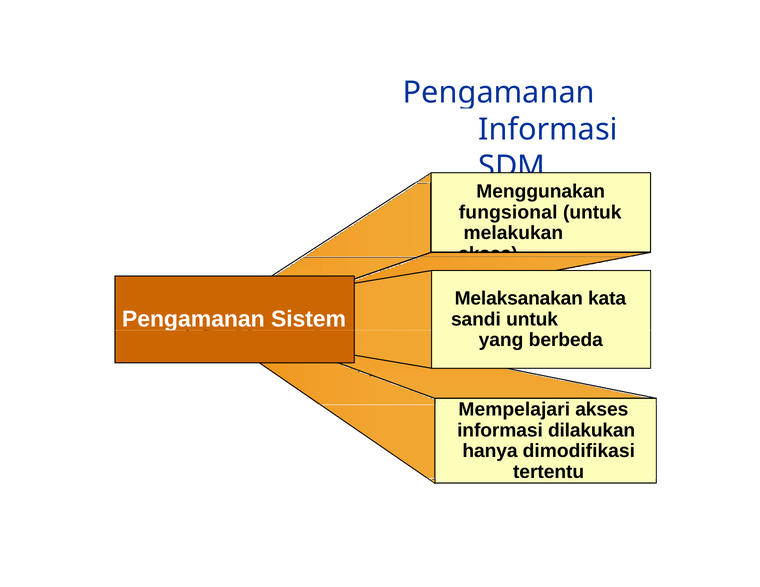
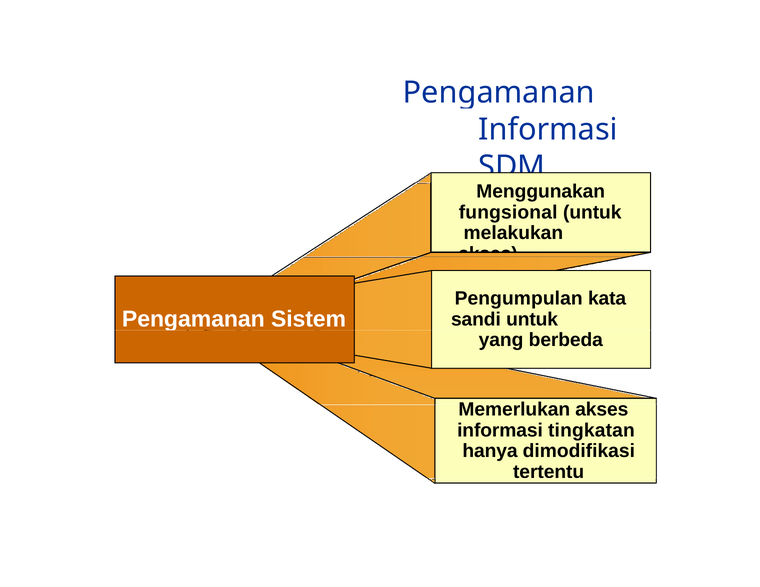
Melaksanakan: Melaksanakan -> Pengumpulan (519, 299)
Mempelajari: Mempelajari -> Memerlukan (514, 410)
dilakukan: dilakukan -> tingkatan (591, 430)
